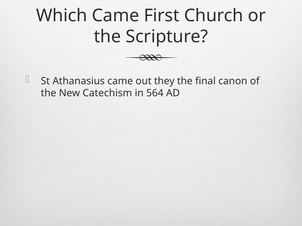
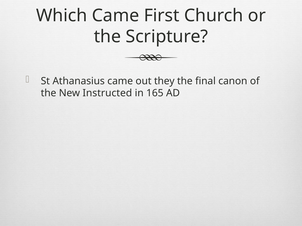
Catechism: Catechism -> Instructed (107, 93)
564: 564 -> 165 (155, 93)
